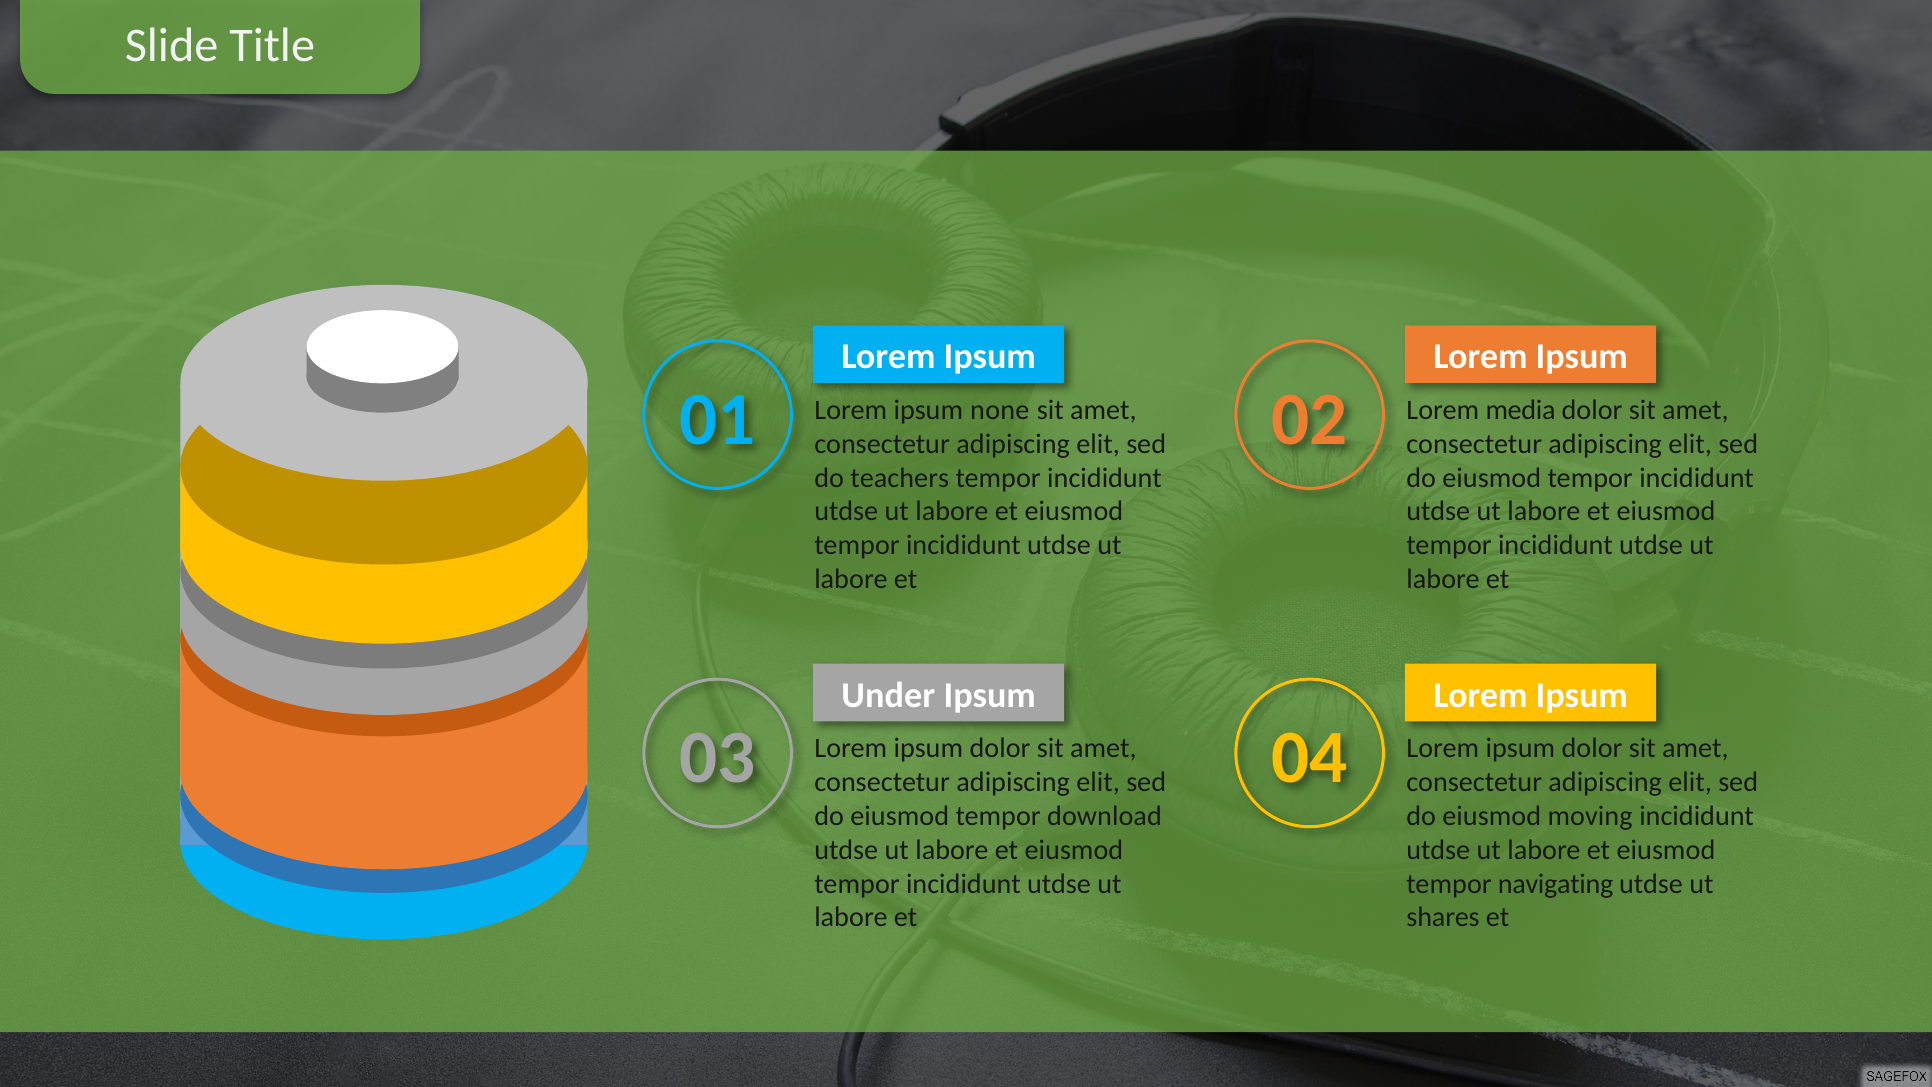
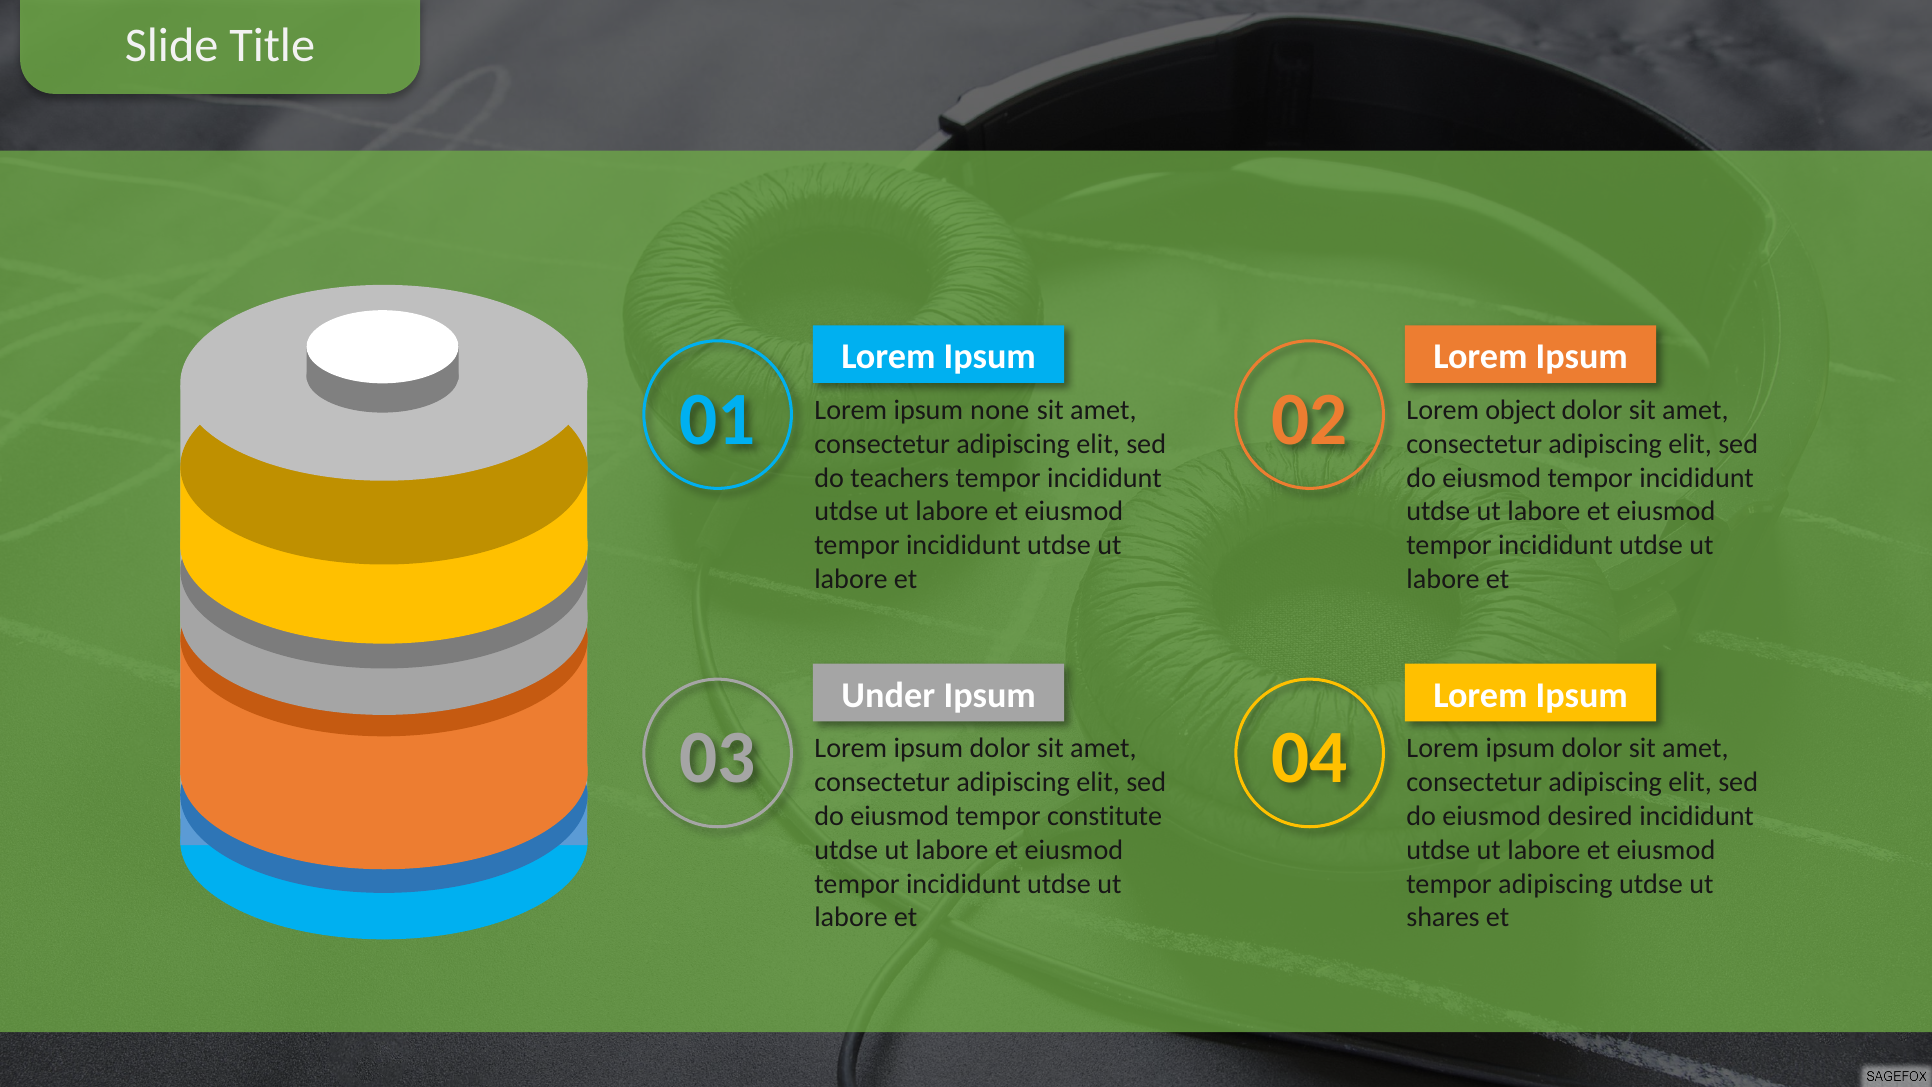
media: media -> object (1521, 410)
download: download -> constitute (1105, 816)
moving: moving -> desired (1590, 816)
tempor navigating: navigating -> adipiscing (1555, 884)
